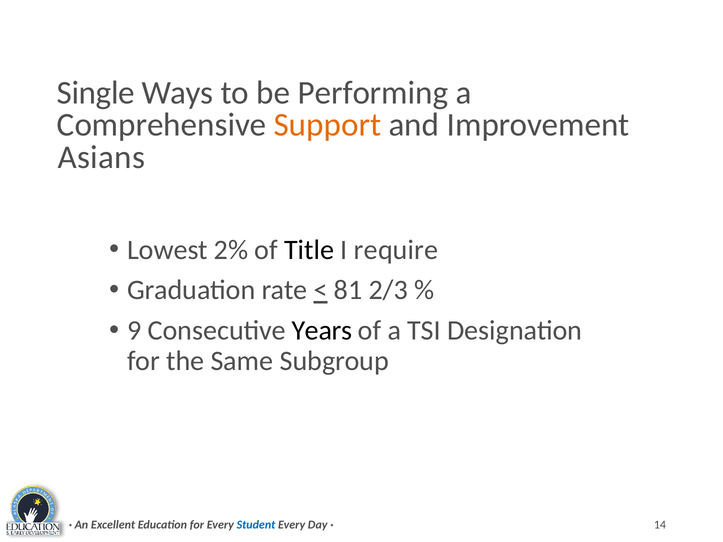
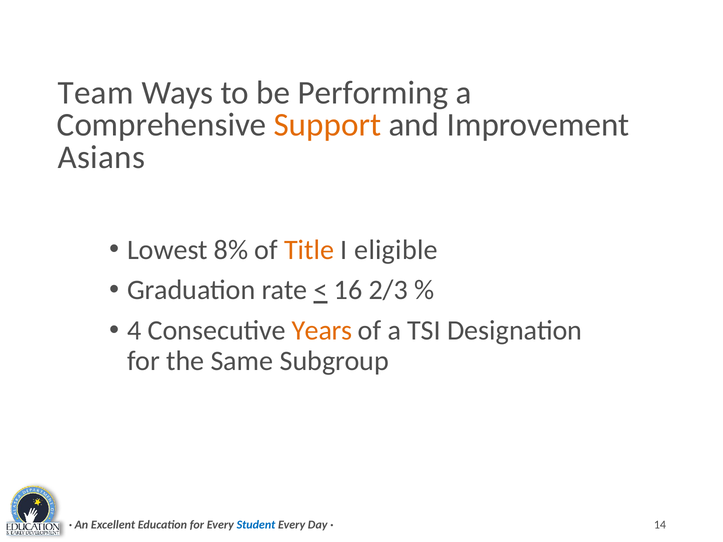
Single: Single -> Team (96, 93)
2%: 2% -> 8% (231, 250)
Title colour: black -> orange (309, 250)
require: require -> eligible (396, 250)
81: 81 -> 16 (348, 290)
9: 9 -> 4 (134, 331)
Years colour: black -> orange (322, 331)
